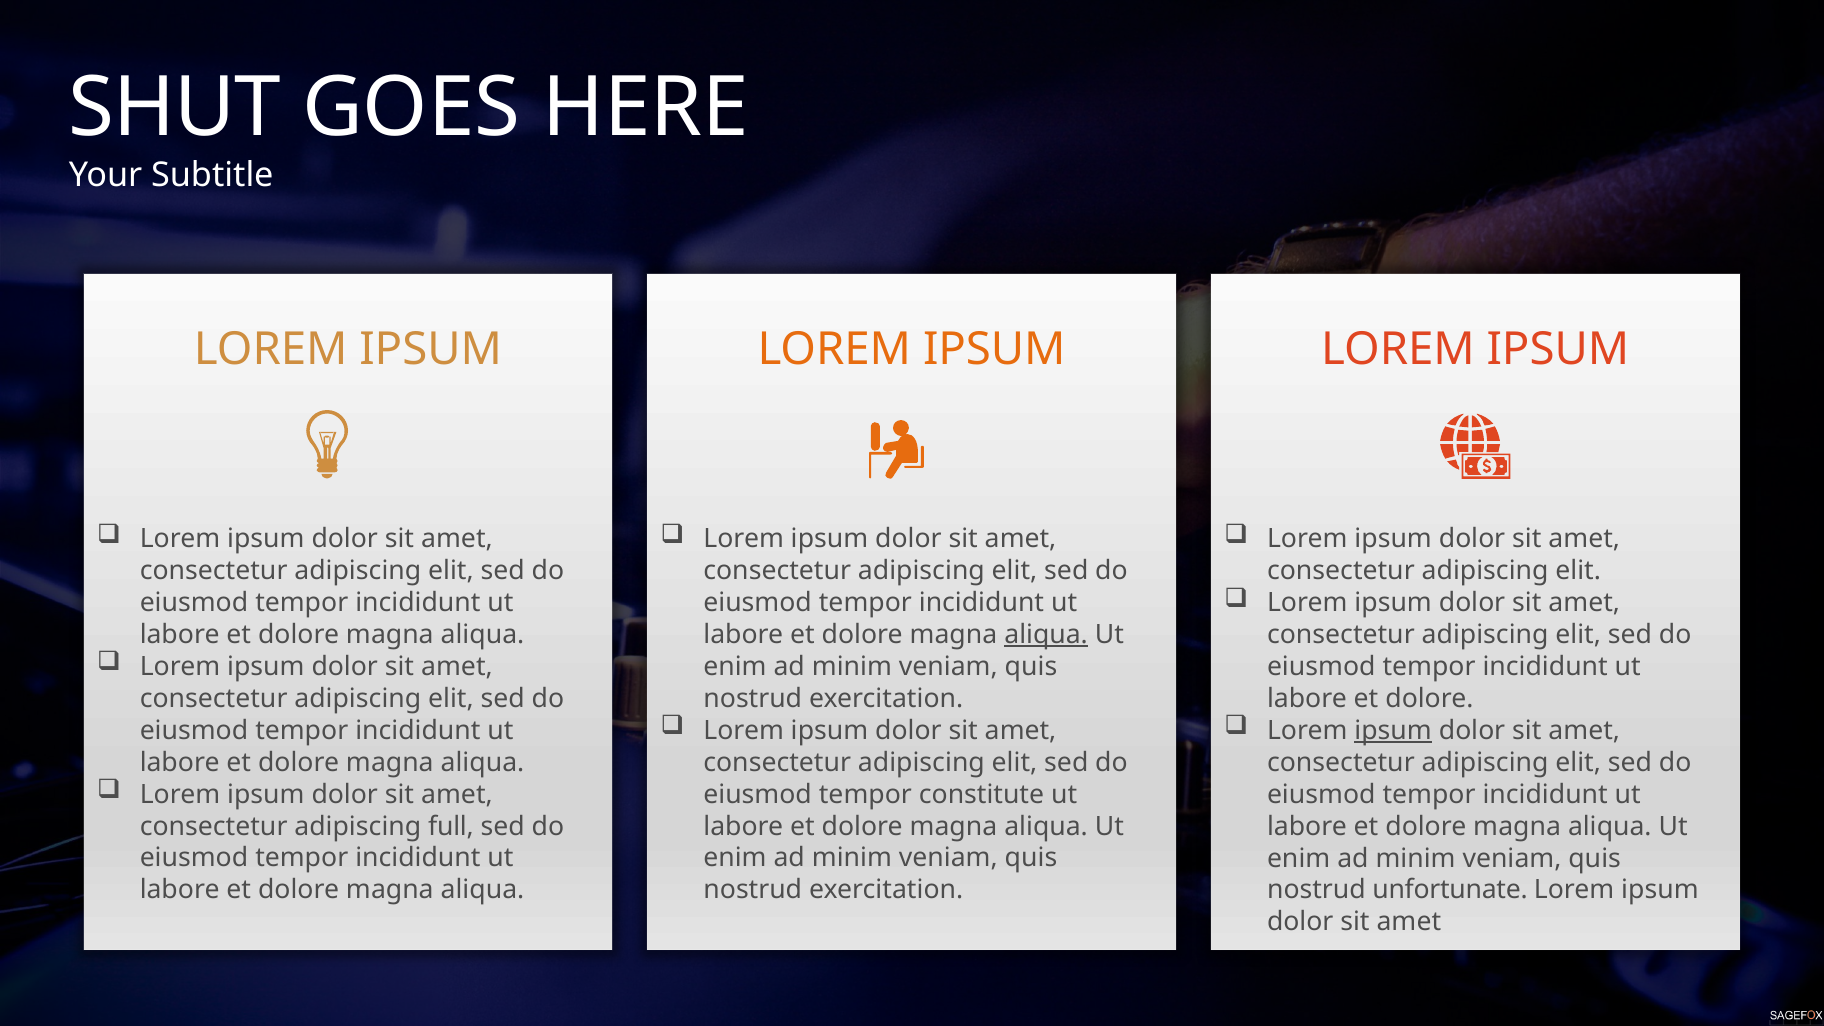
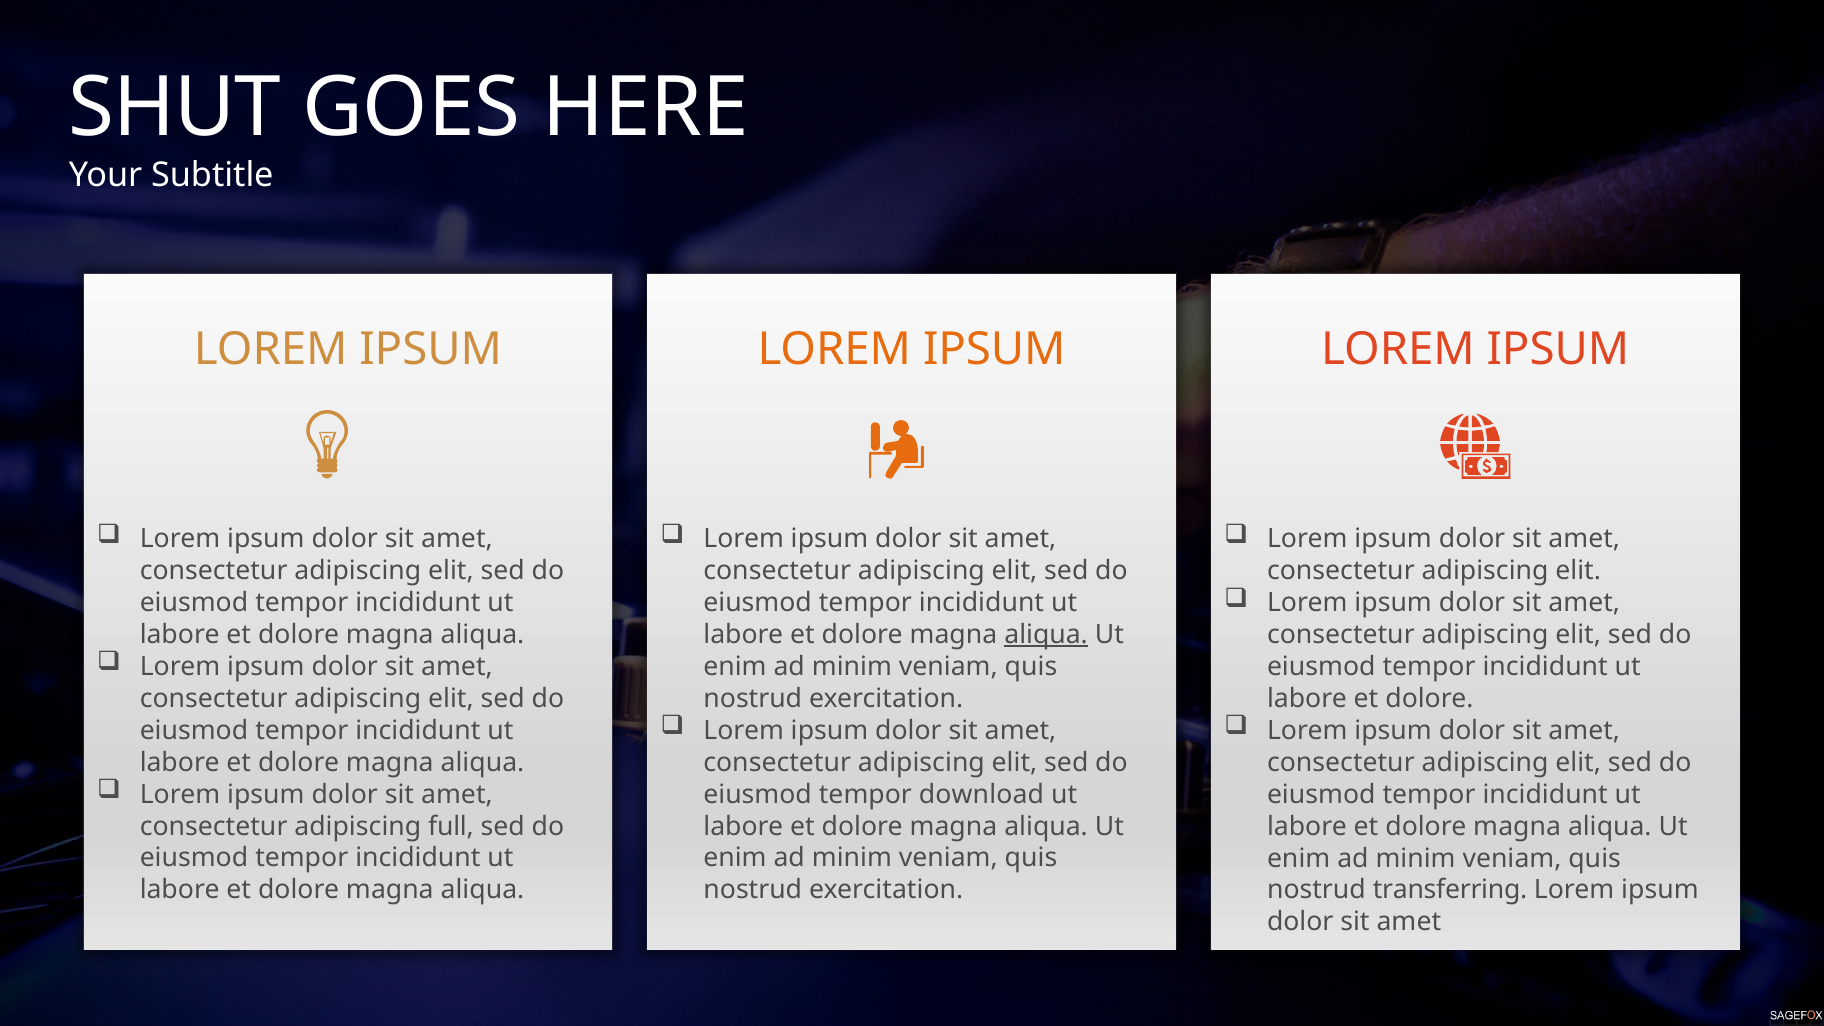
ipsum underline: present -> none (1393, 730)
constitute: constitute -> download (981, 794)
unfortunate: unfortunate -> transferring (1450, 890)
